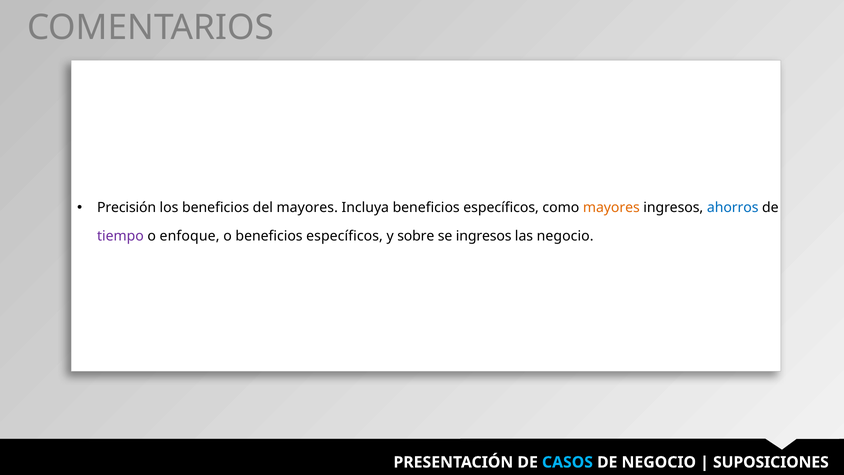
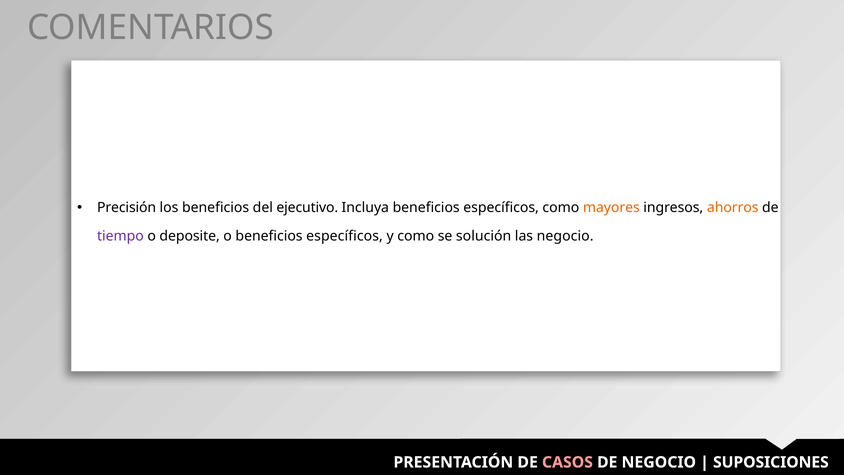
del mayores: mayores -> ejecutivo (307, 207)
ahorros colour: blue -> orange (733, 207)
enfoque: enfoque -> deposite (190, 236)
y sobre: sobre -> como (416, 236)
se ingresos: ingresos -> solución (484, 236)
CASOS colour: light blue -> pink (567, 462)
